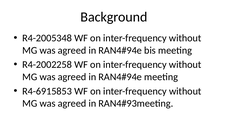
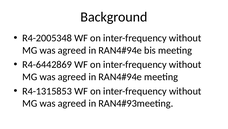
R4-2002258: R4-2002258 -> R4-6442869 (47, 64)
R4-6915853: R4-6915853 -> R4-1315853 (47, 91)
